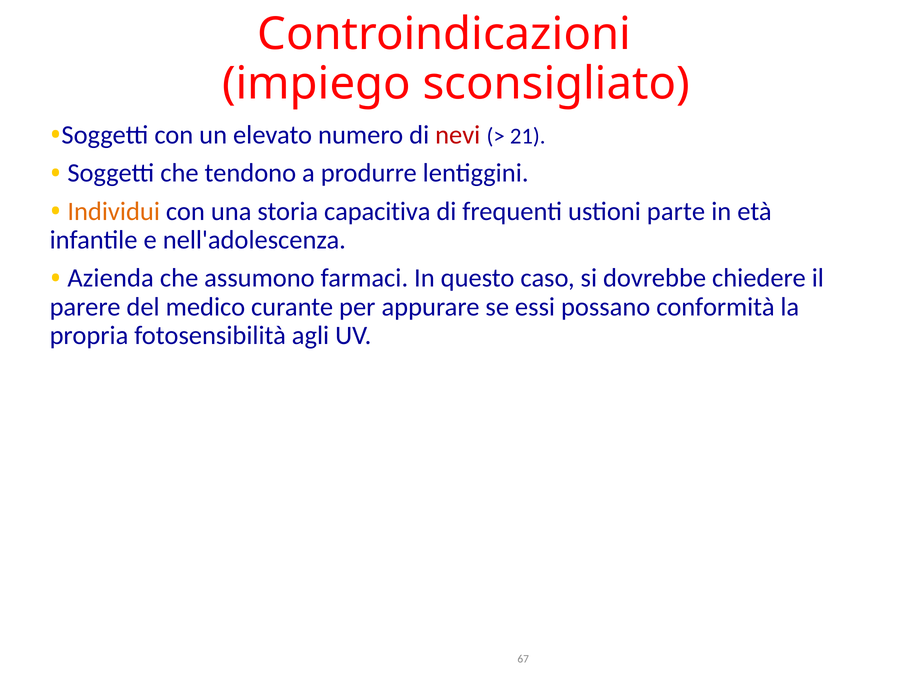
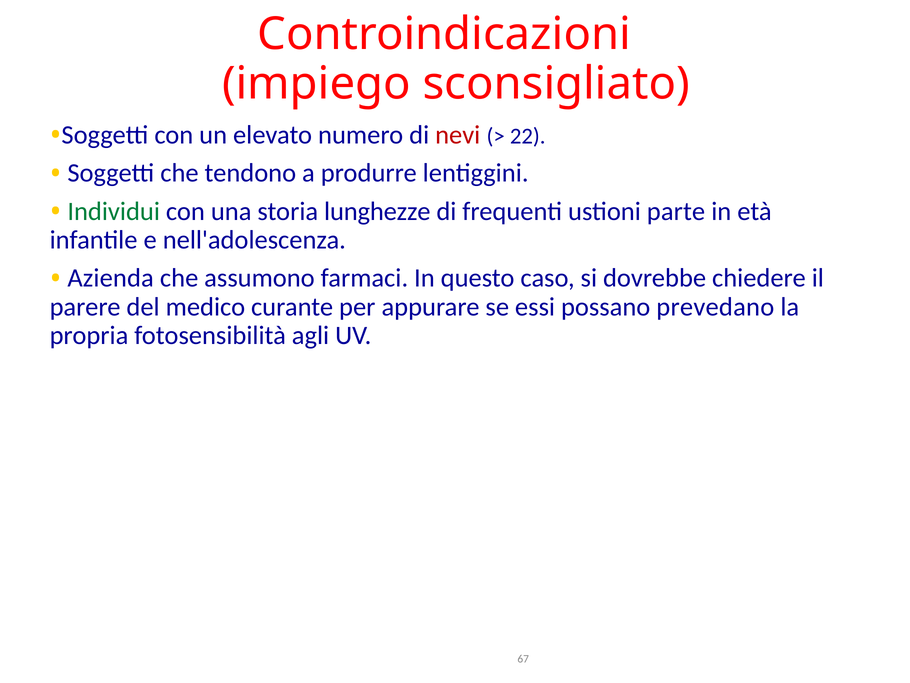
21: 21 -> 22 (528, 136)
Individui colour: orange -> green (114, 211)
capacitiva: capacitiva -> lunghezze (377, 211)
conformità: conformità -> prevedano (715, 307)
